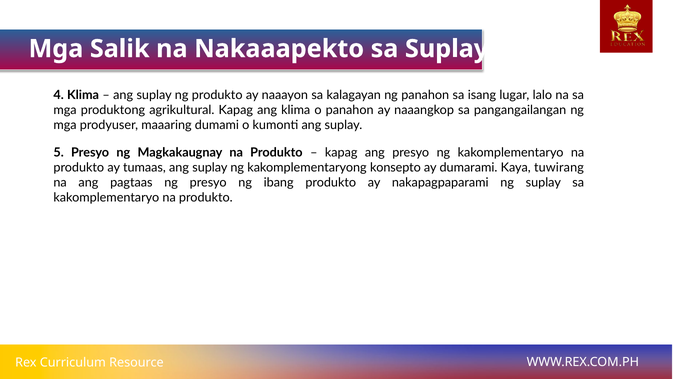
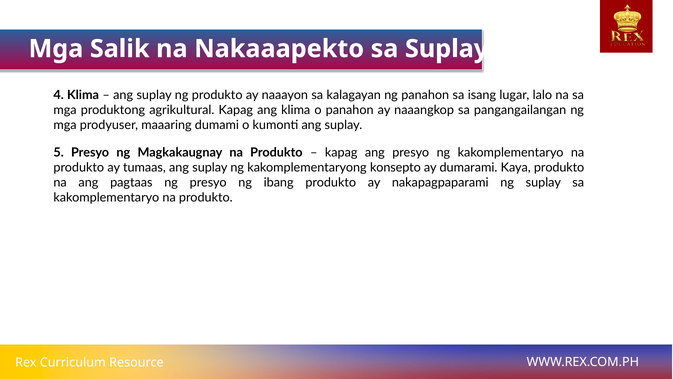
Kaya tuwirang: tuwirang -> produkto (559, 167)
